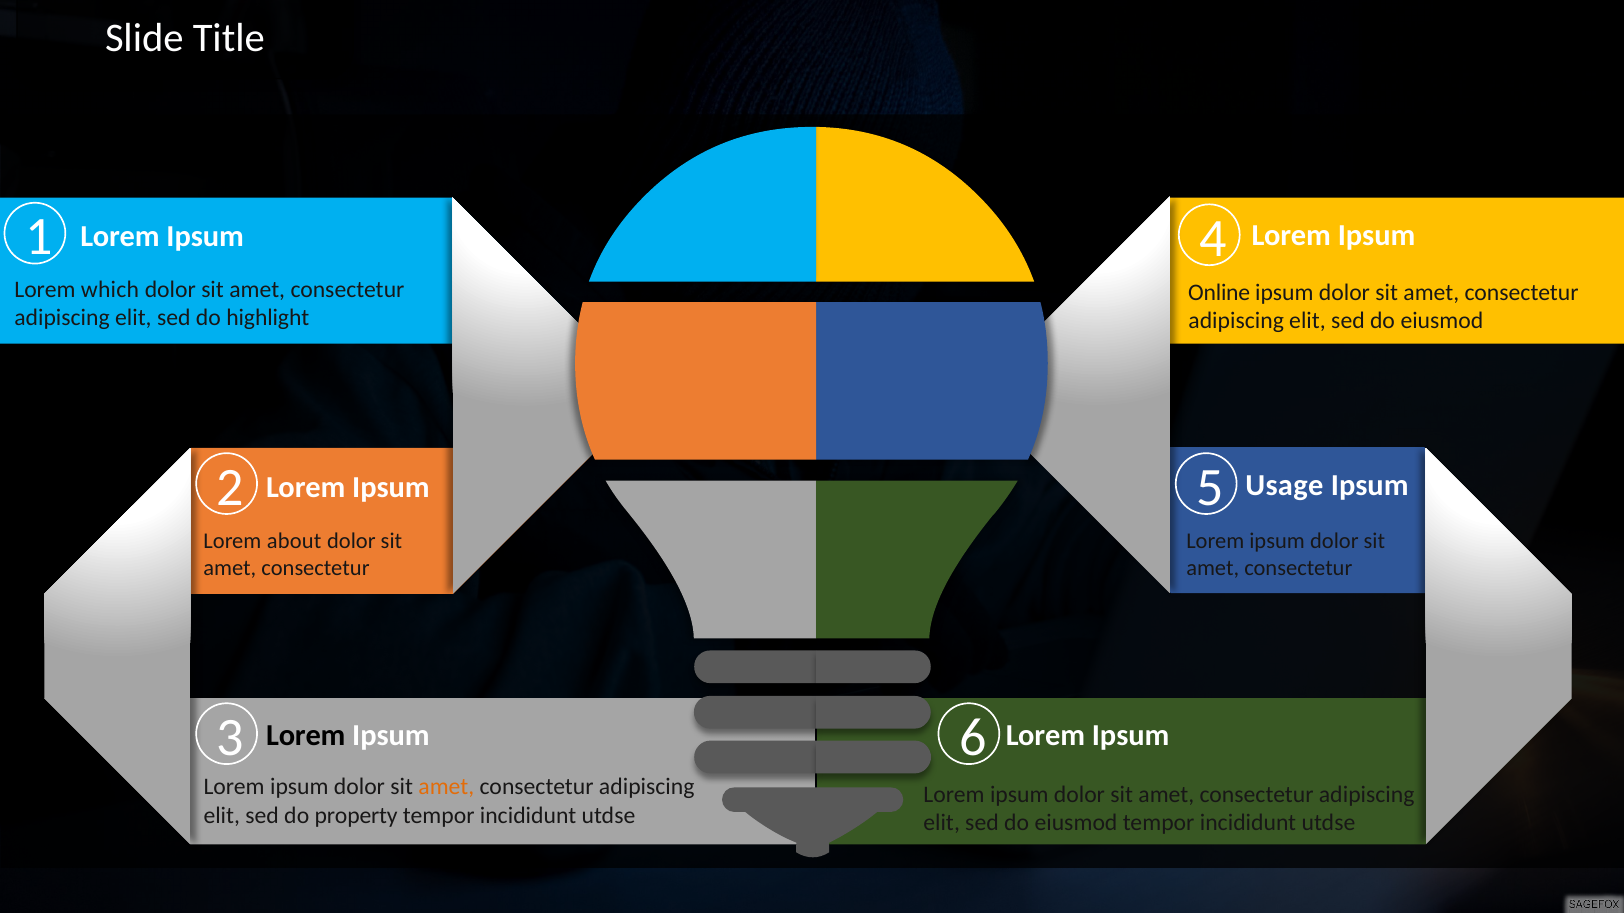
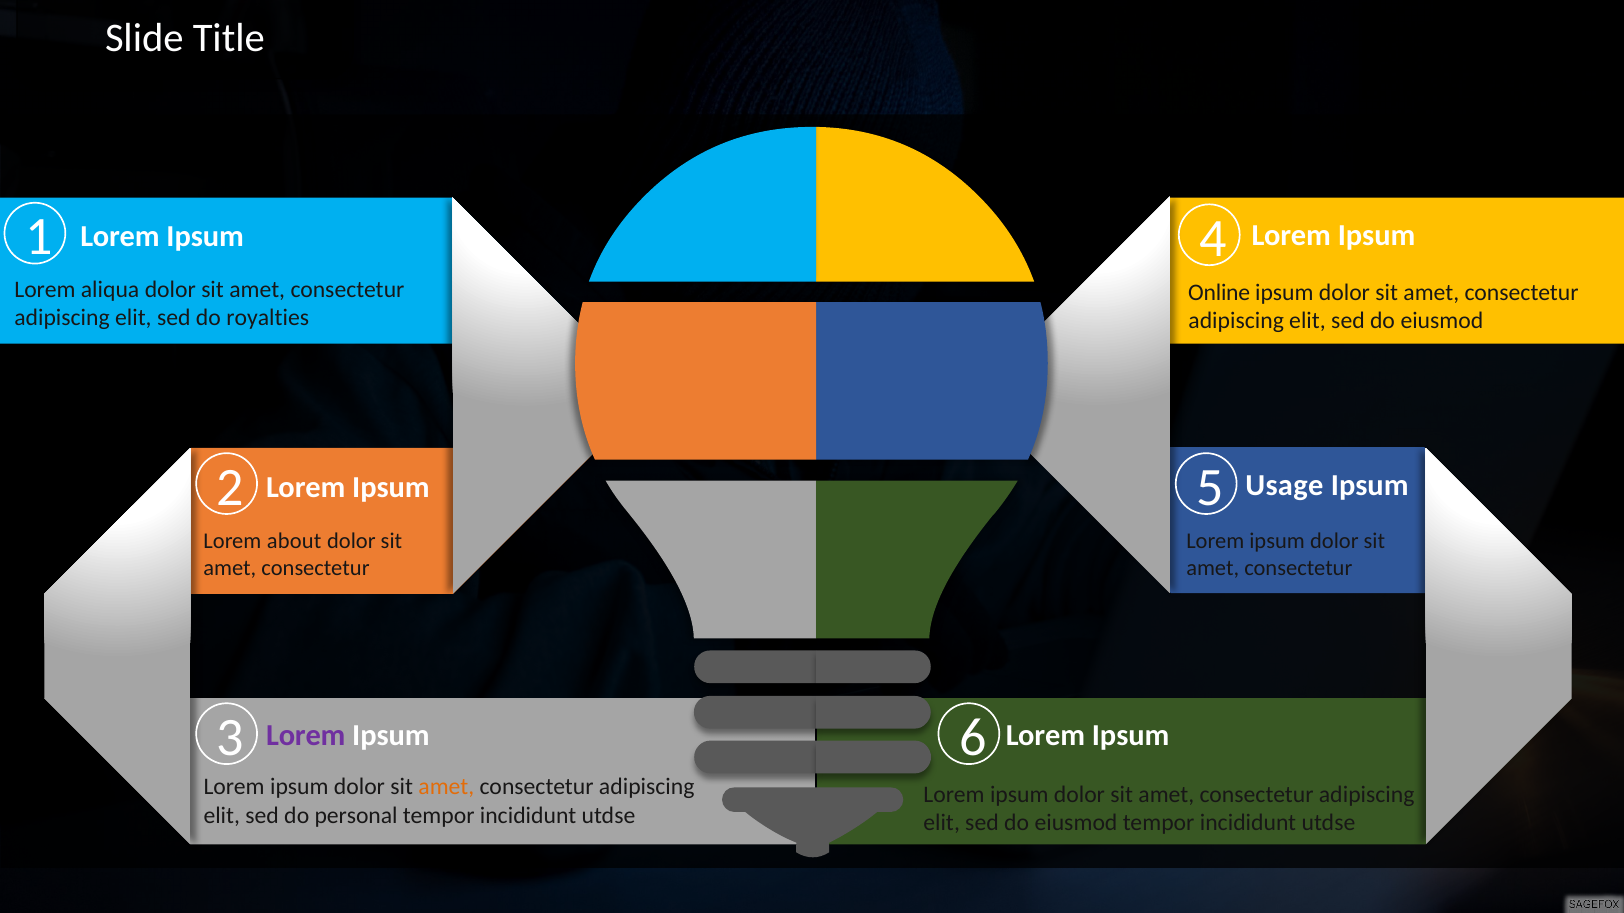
which: which -> aliqua (110, 290)
highlight: highlight -> royalties (268, 318)
Lorem colour: black -> purple (306, 735)
property: property -> personal (356, 816)
